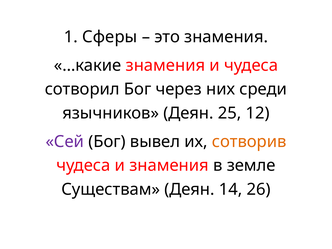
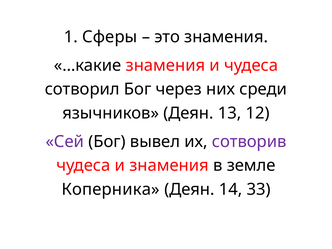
25: 25 -> 13 (230, 113)
сотворив colour: orange -> purple (249, 142)
Существам: Существам -> Коперника (111, 189)
26: 26 -> 33 (259, 189)
